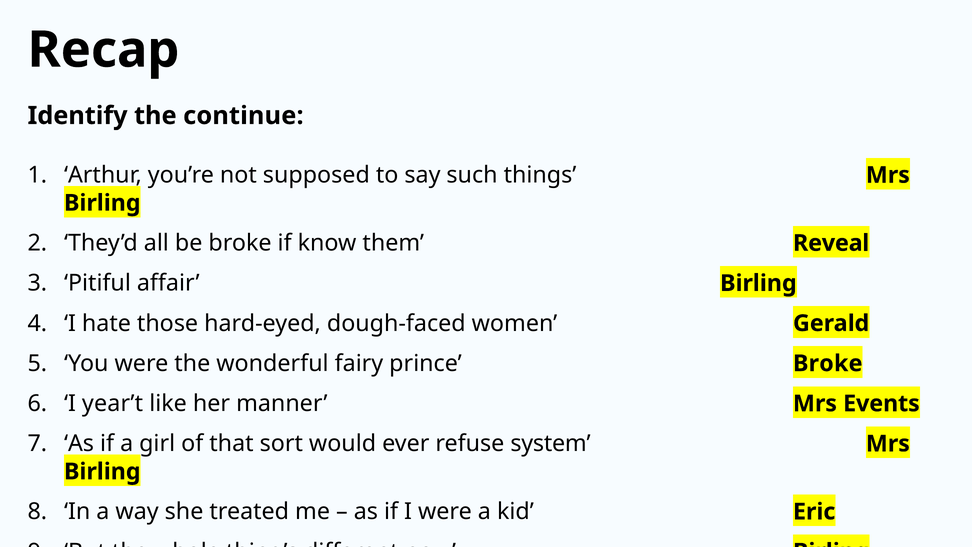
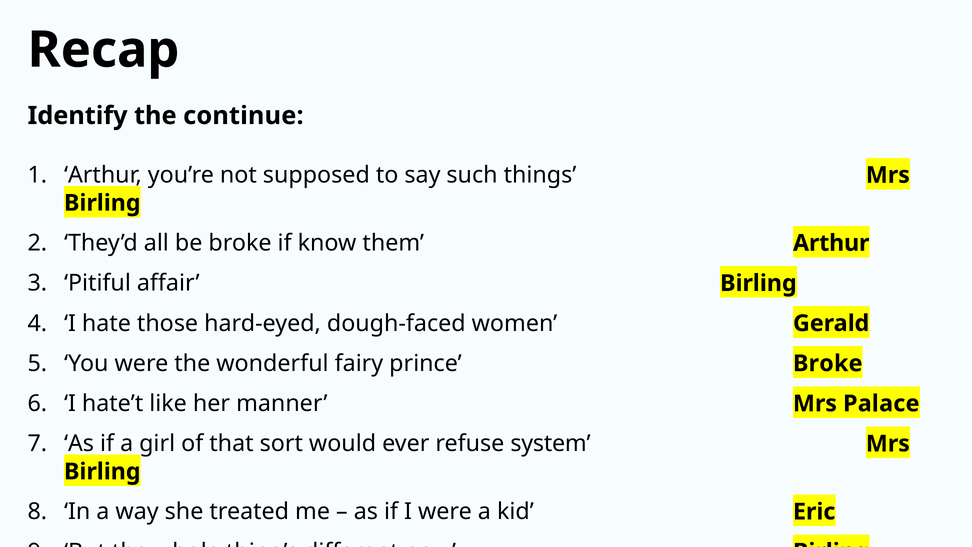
them Reveal: Reveal -> Arthur (831, 243)
year’t: year’t -> hate’t (113, 403)
Events: Events -> Palace (881, 403)
